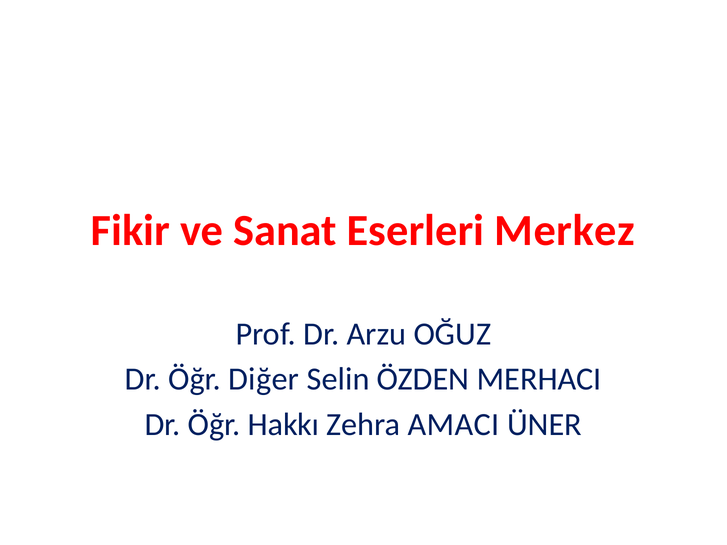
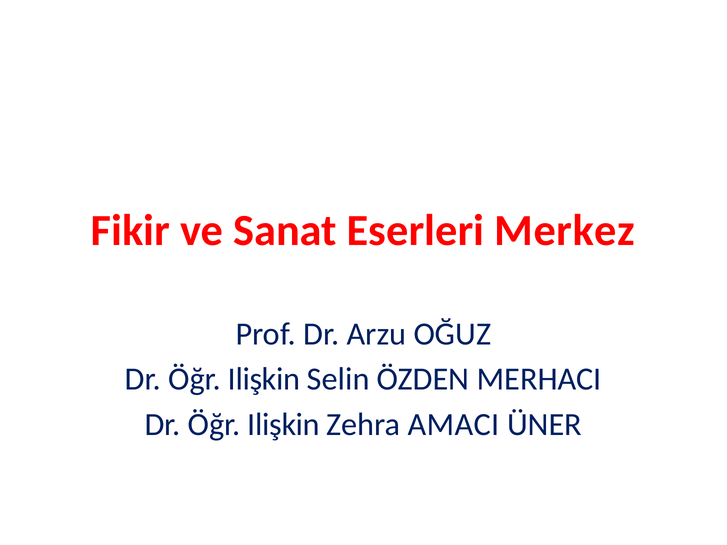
Diğer: Diğer -> Ilişkin (264, 380)
Hakkı: Hakkı -> Ilişkin (284, 425)
